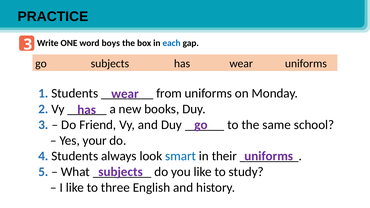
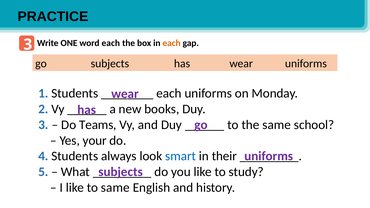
word boys: boys -> each (111, 43)
each colour: blue -> orange (172, 43)
from: from -> each (169, 93)
Friend: Friend -> Teams (98, 125)
to three: three -> same (115, 188)
